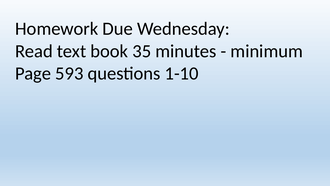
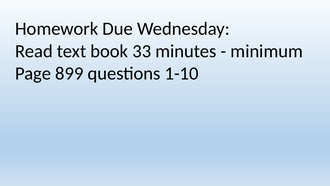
35: 35 -> 33 (142, 51)
593: 593 -> 899 (69, 73)
